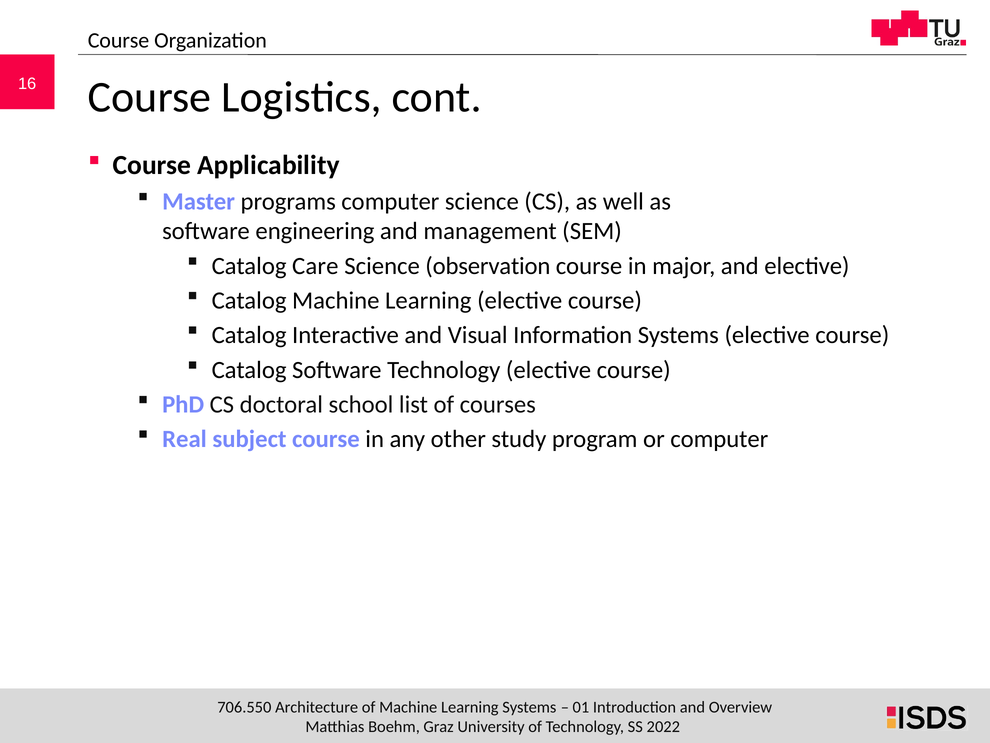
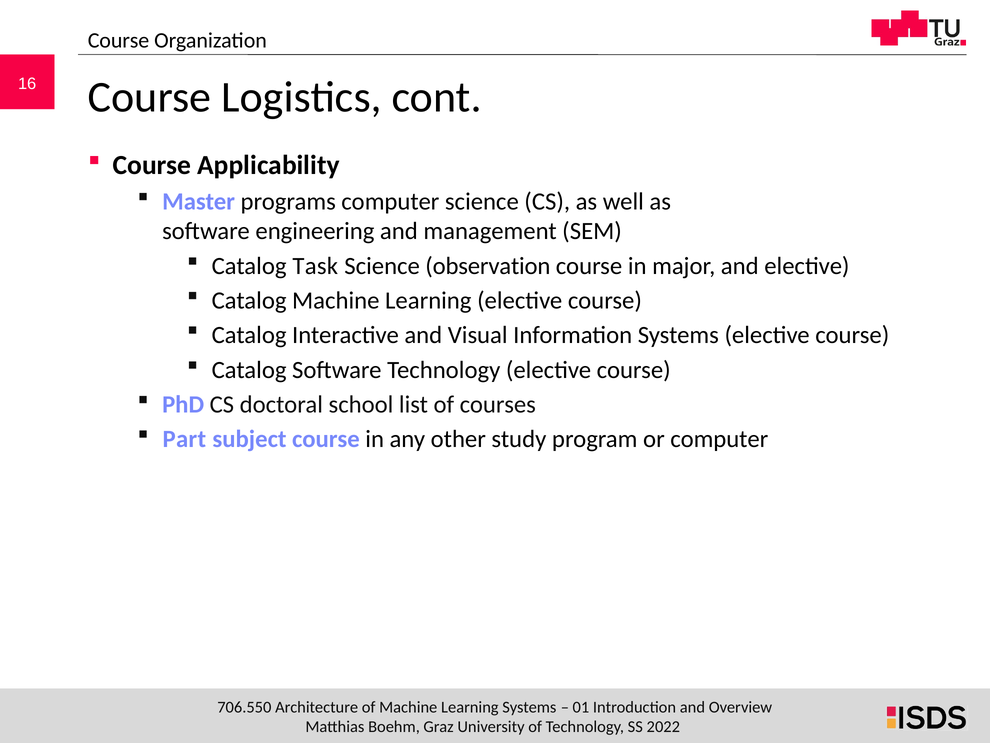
Care: Care -> Task (315, 266)
Real: Real -> Part (184, 439)
